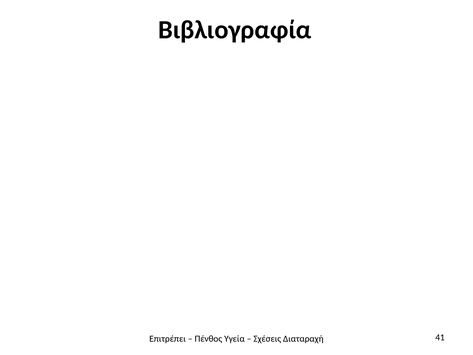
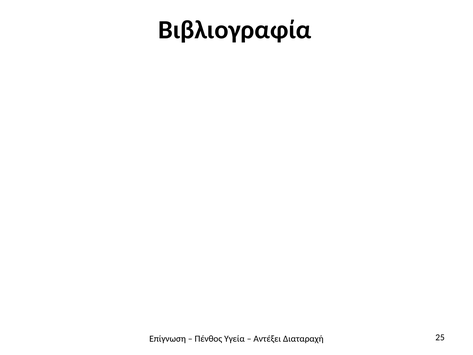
Επιτρέπει: Επιτρέπει -> Επίγνωση (168, 339)
Σχέσεις: Σχέσεις -> Αντέξει (267, 339)
41: 41 -> 25 (440, 337)
